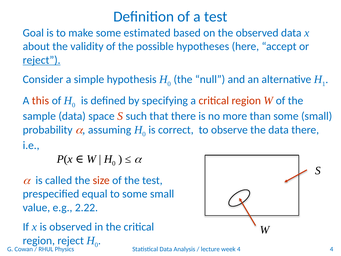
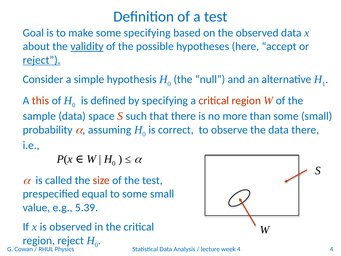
some estimated: estimated -> specifying (147, 33)
validity underline: none -> present (87, 46)
2.22: 2.22 -> 5.39 (86, 207)
